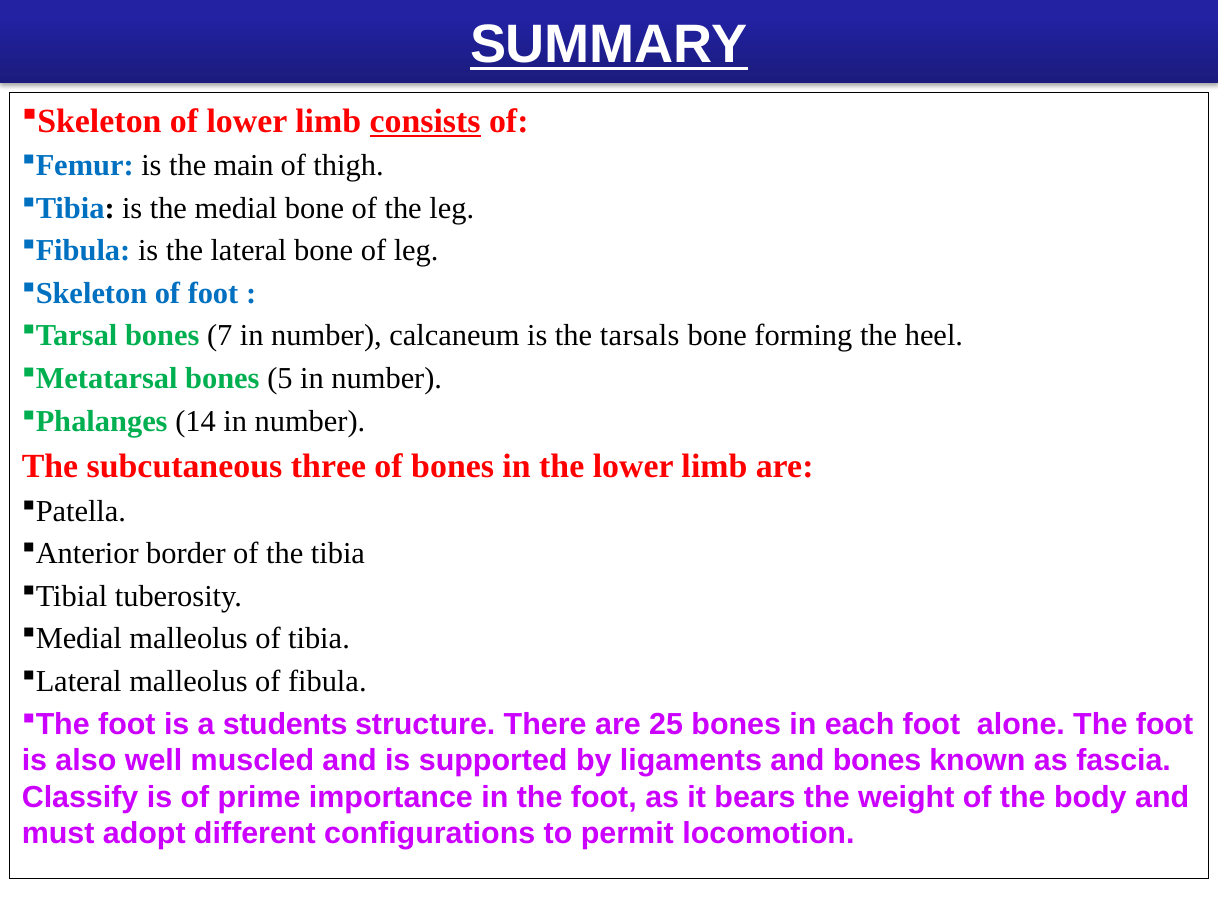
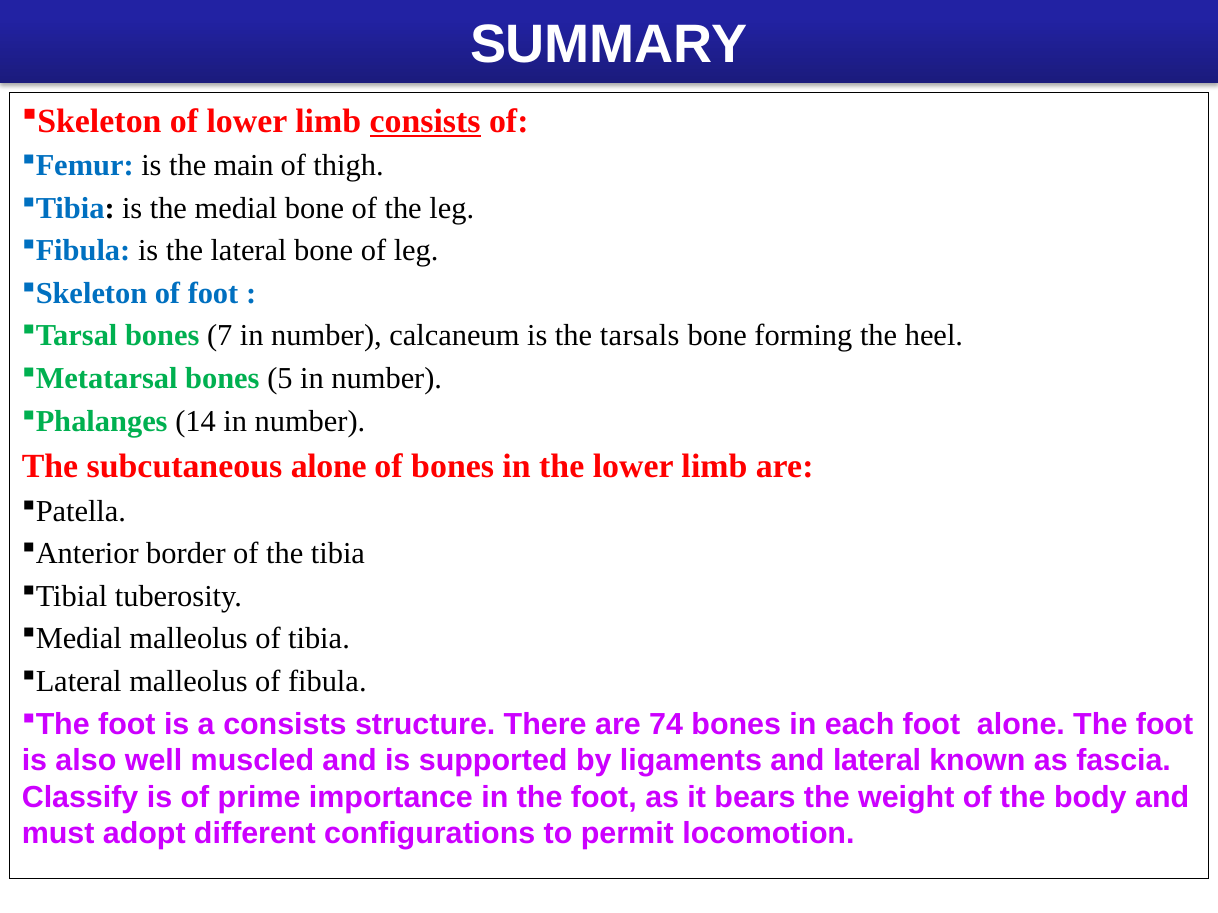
SUMMARY underline: present -> none (609, 45)
subcutaneous three: three -> alone (329, 467)
a students: students -> consists (285, 724)
25: 25 -> 74 (666, 724)
and bones: bones -> lateral (877, 761)
